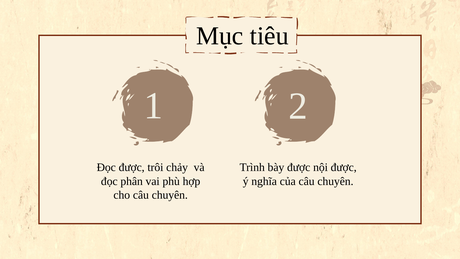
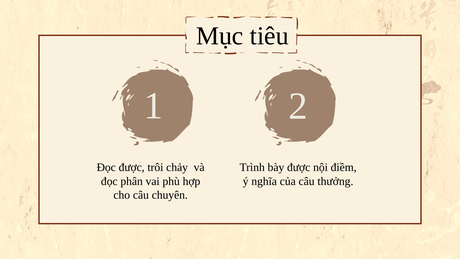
nội được: được -> điềm (344, 167)
của câu chuyên: chuyên -> thưởng (335, 181)
